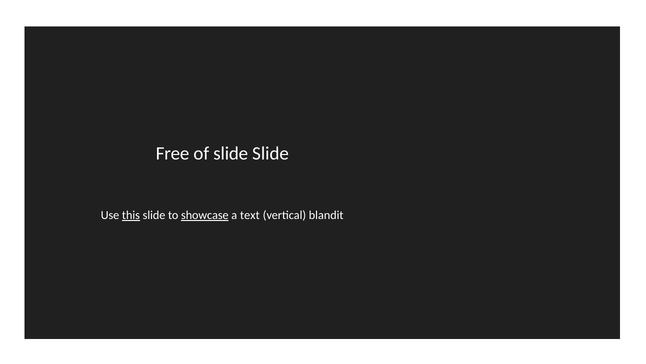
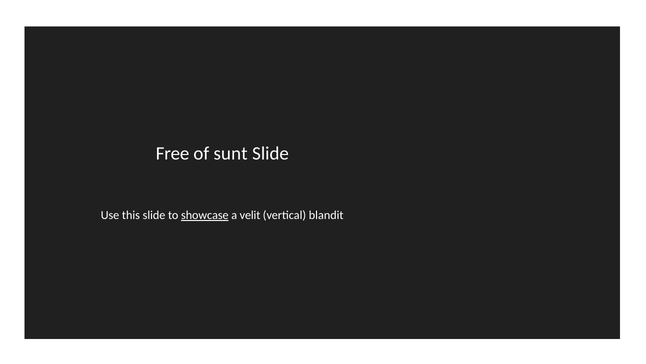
of slide: slide -> sunt (231, 153)
this underline: present -> none (131, 215)
text: text -> velit (250, 215)
